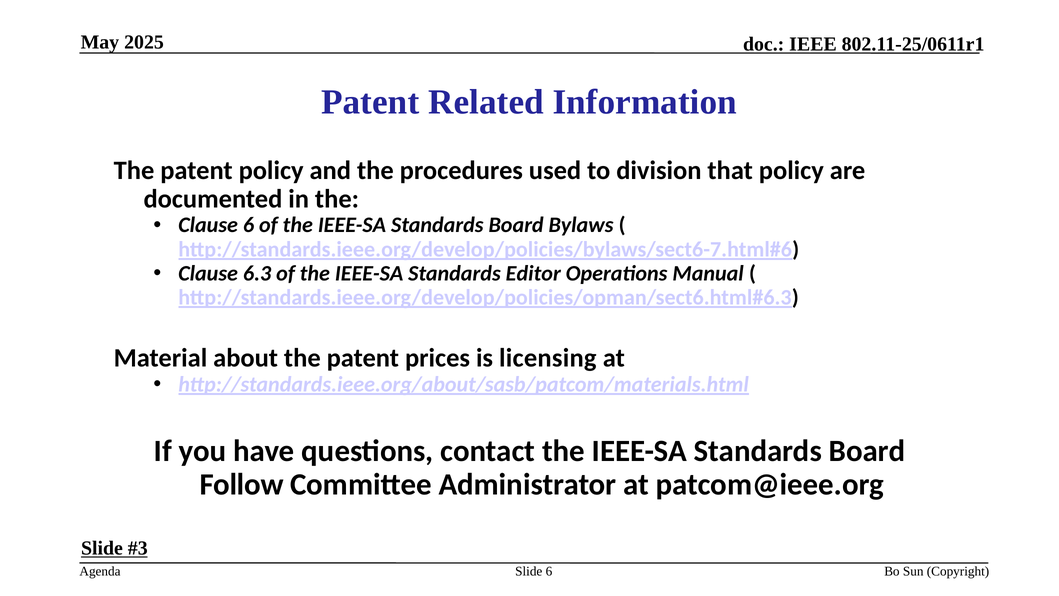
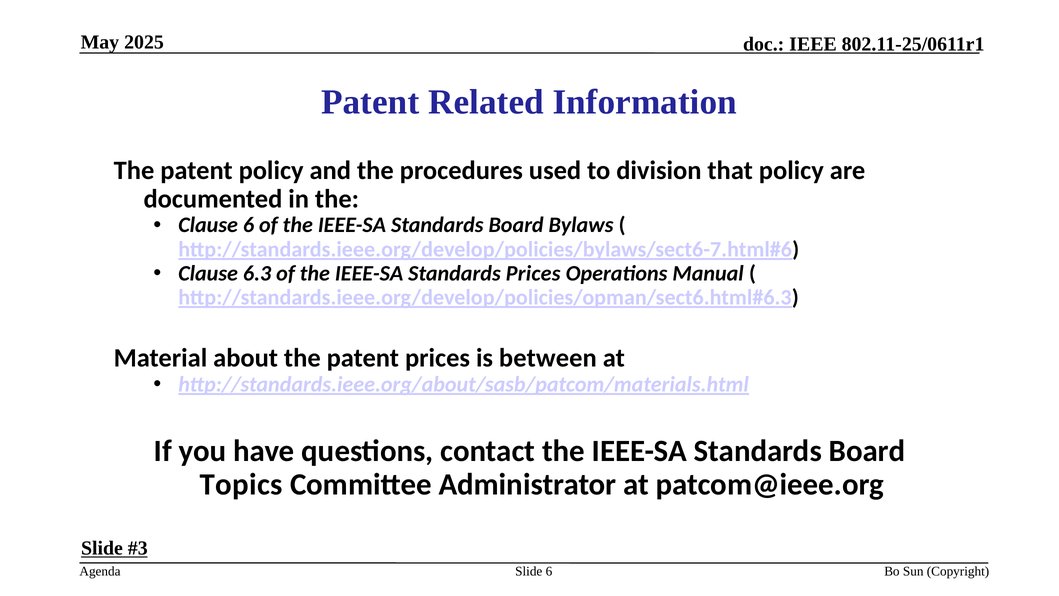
Standards Editor: Editor -> Prices (533, 273)
licensing: licensing -> between (548, 358)
Follow: Follow -> Topics (241, 484)
